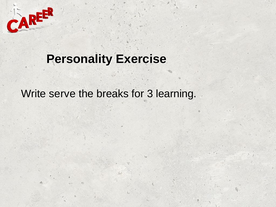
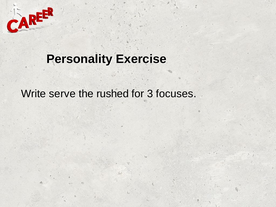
breaks: breaks -> rushed (113, 94)
learning: learning -> focuses (176, 94)
